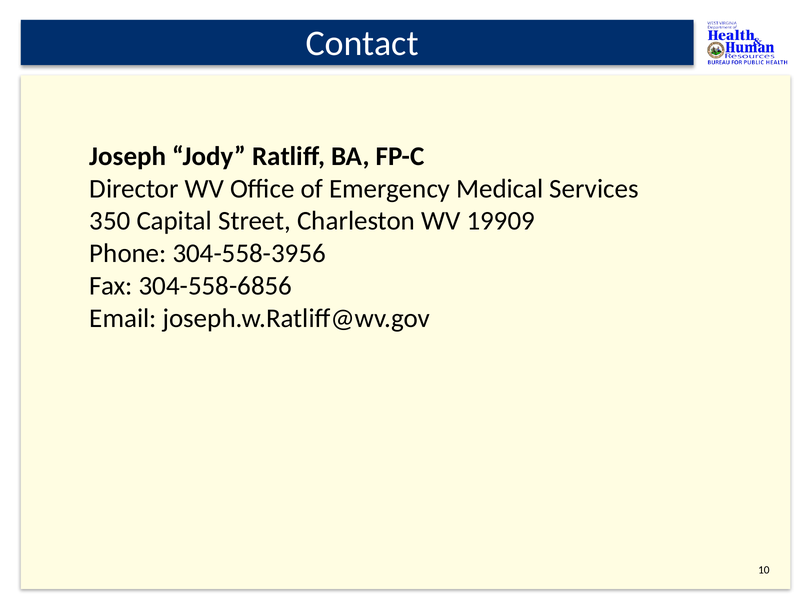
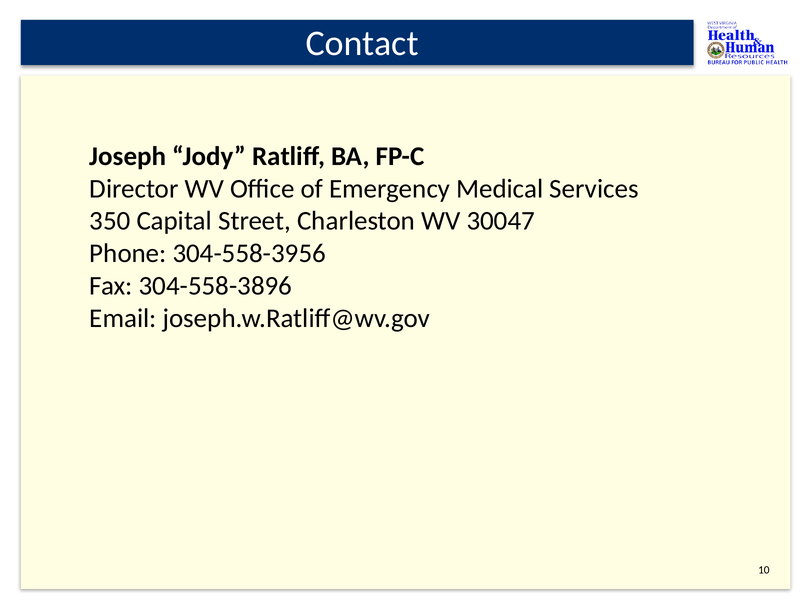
19909: 19909 -> 30047 (501, 221)
304-558-6856: 304-558-6856 -> 304-558-3896 (215, 286)
